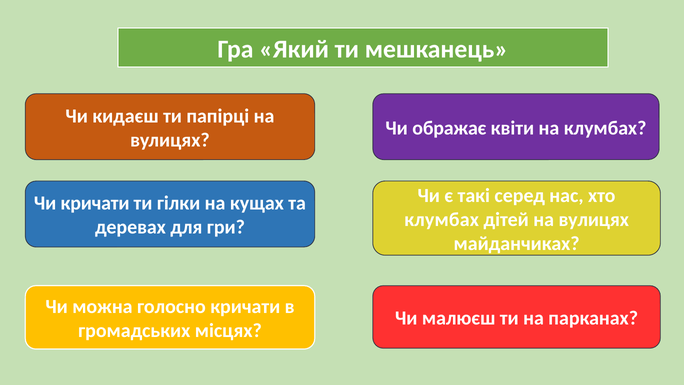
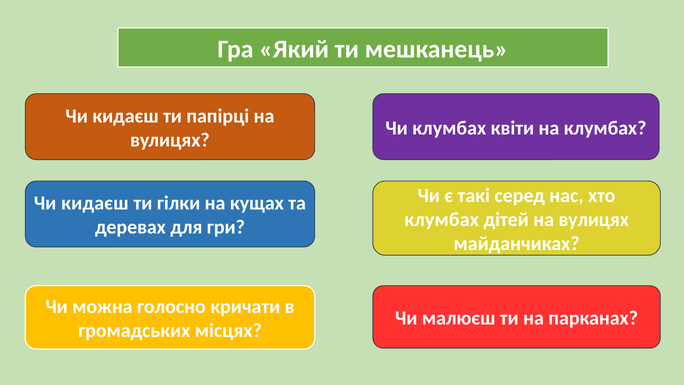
Чи ображає: ображає -> клумбах (449, 128)
кричати: кричати -> кидаєш (95, 203)
